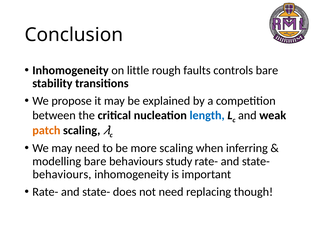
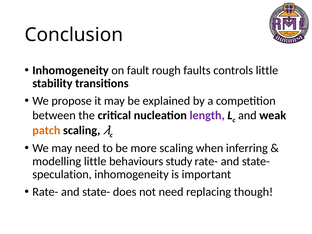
little: little -> fault (138, 70)
controls bare: bare -> little (267, 70)
length colour: blue -> purple (207, 115)
modelling bare: bare -> little (95, 161)
behaviours: behaviours -> speculation (62, 174)
